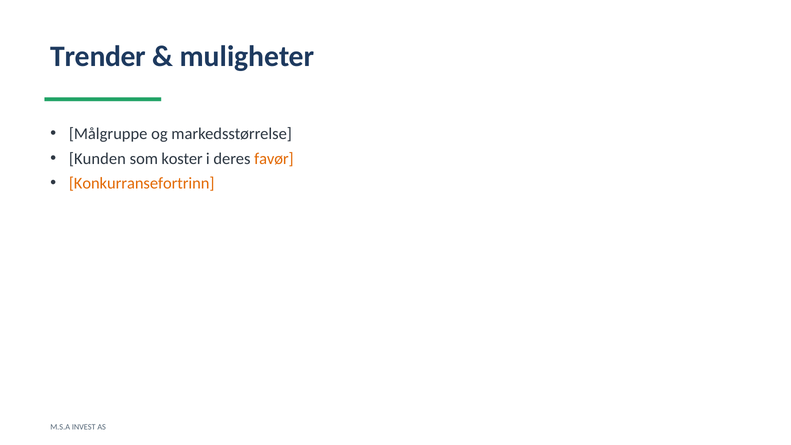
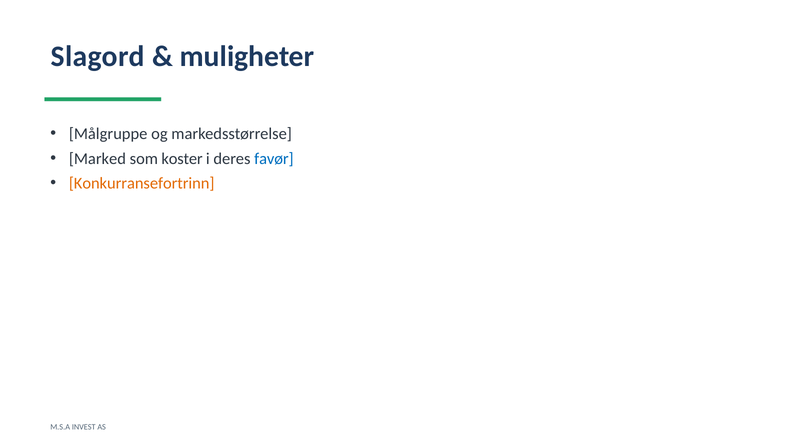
Trender: Trender -> Slagord (98, 56)
Kunden: Kunden -> Marked (97, 159)
favør colour: orange -> blue (274, 159)
